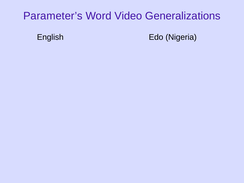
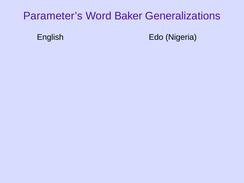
Video: Video -> Baker (128, 16)
